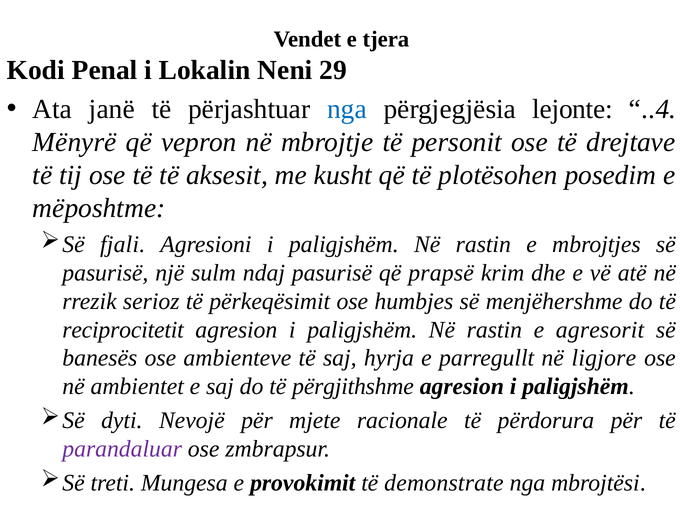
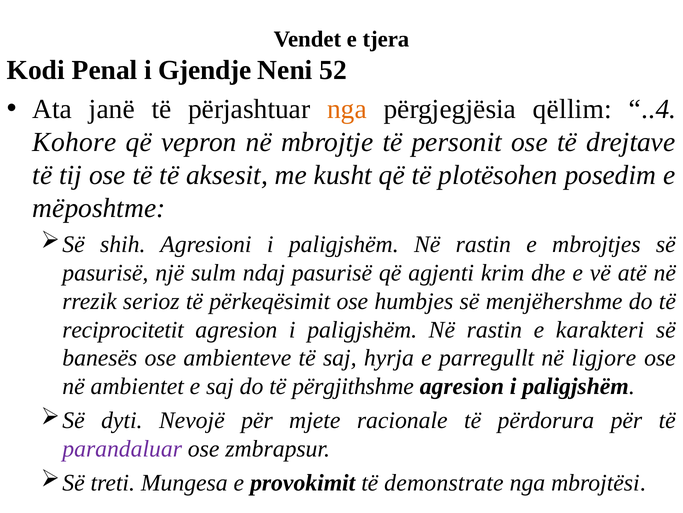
Lokalin: Lokalin -> Gjendje (205, 70)
29: 29 -> 52 (333, 70)
nga colour: blue -> orange (347, 109)
lejonte: lejonte -> qëllim (572, 109)
Mënyrë: Mënyrë -> Kohore (74, 142)
fjali: fjali -> shih (123, 244)
prapsë: prapsë -> agjenti (441, 272)
agresorit: agresorit -> karakteri (600, 329)
